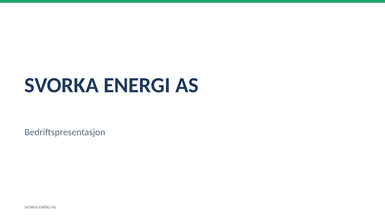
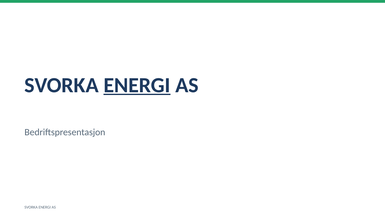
ENERGI underline: none -> present (137, 85)
